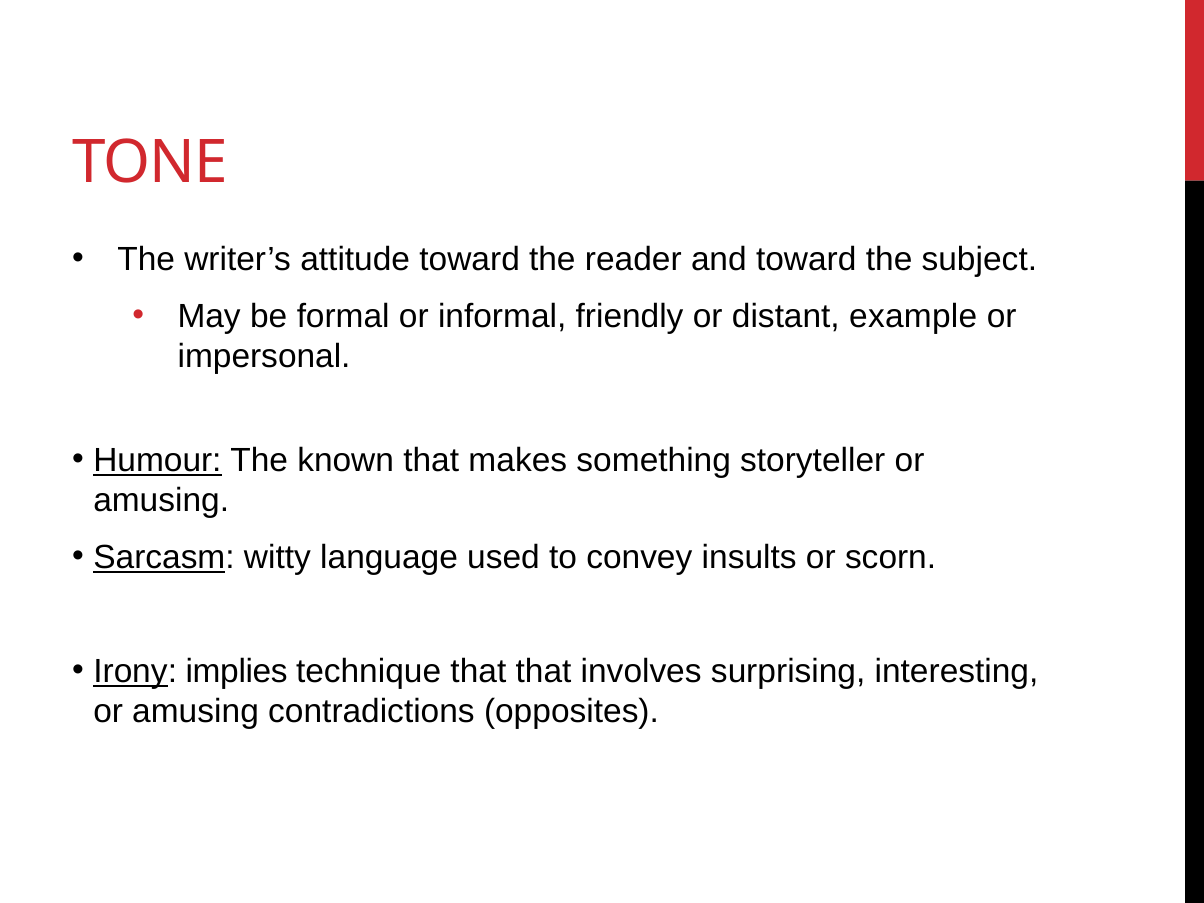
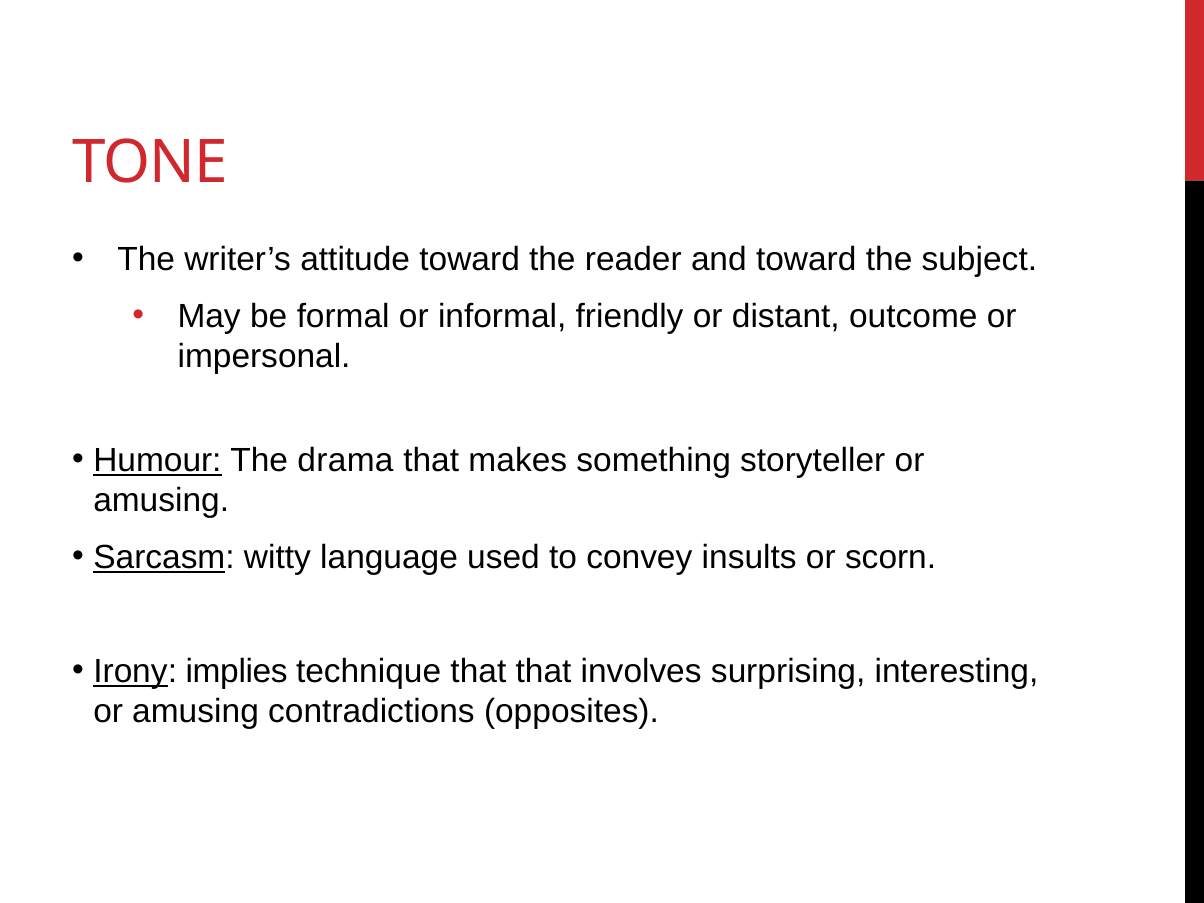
example: example -> outcome (913, 316)
known: known -> drama (345, 460)
